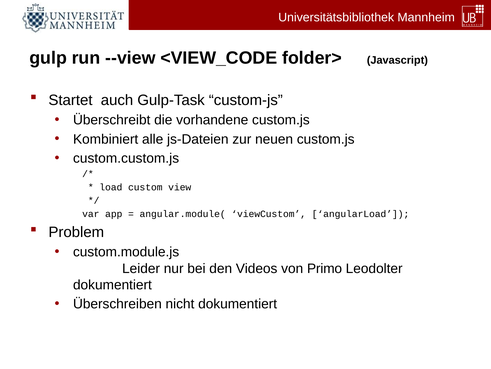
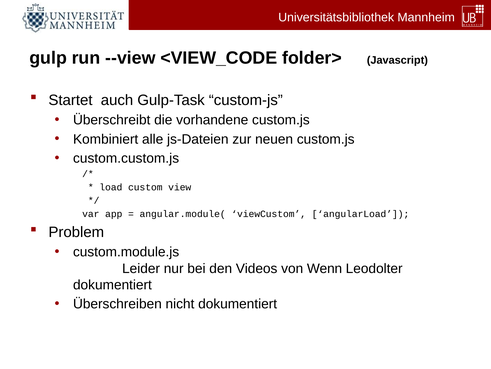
Primo: Primo -> Wenn (325, 268)
